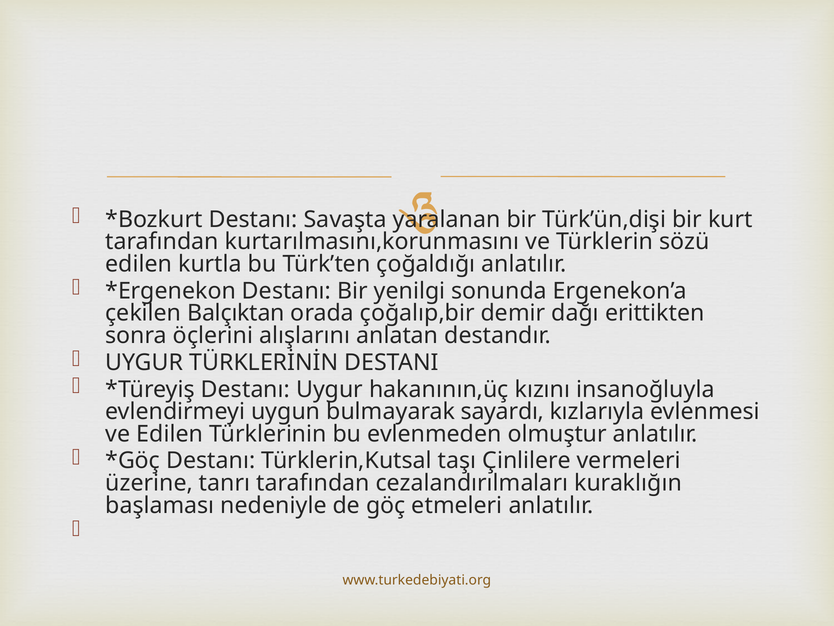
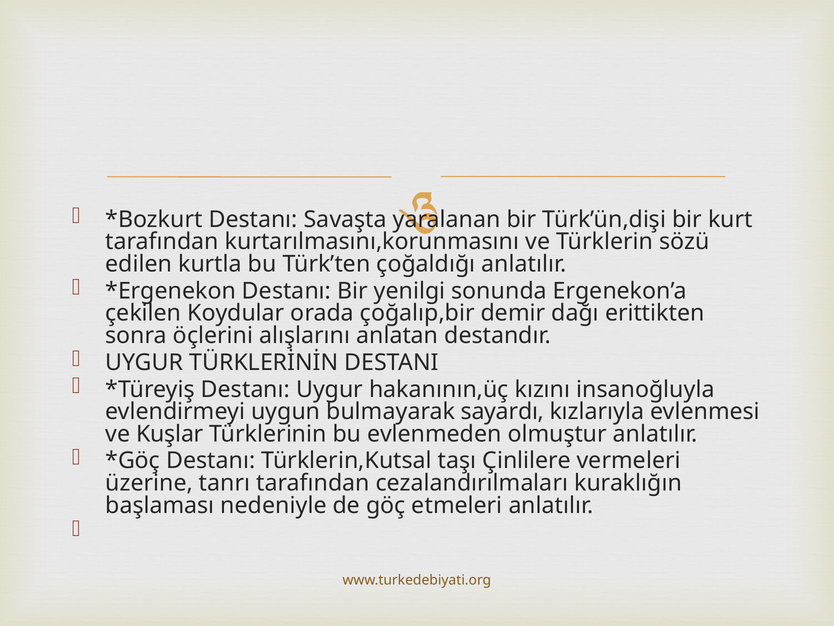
Balçıktan: Balçıktan -> Koydular (236, 313)
ve Edilen: Edilen -> Kuşlar (170, 434)
